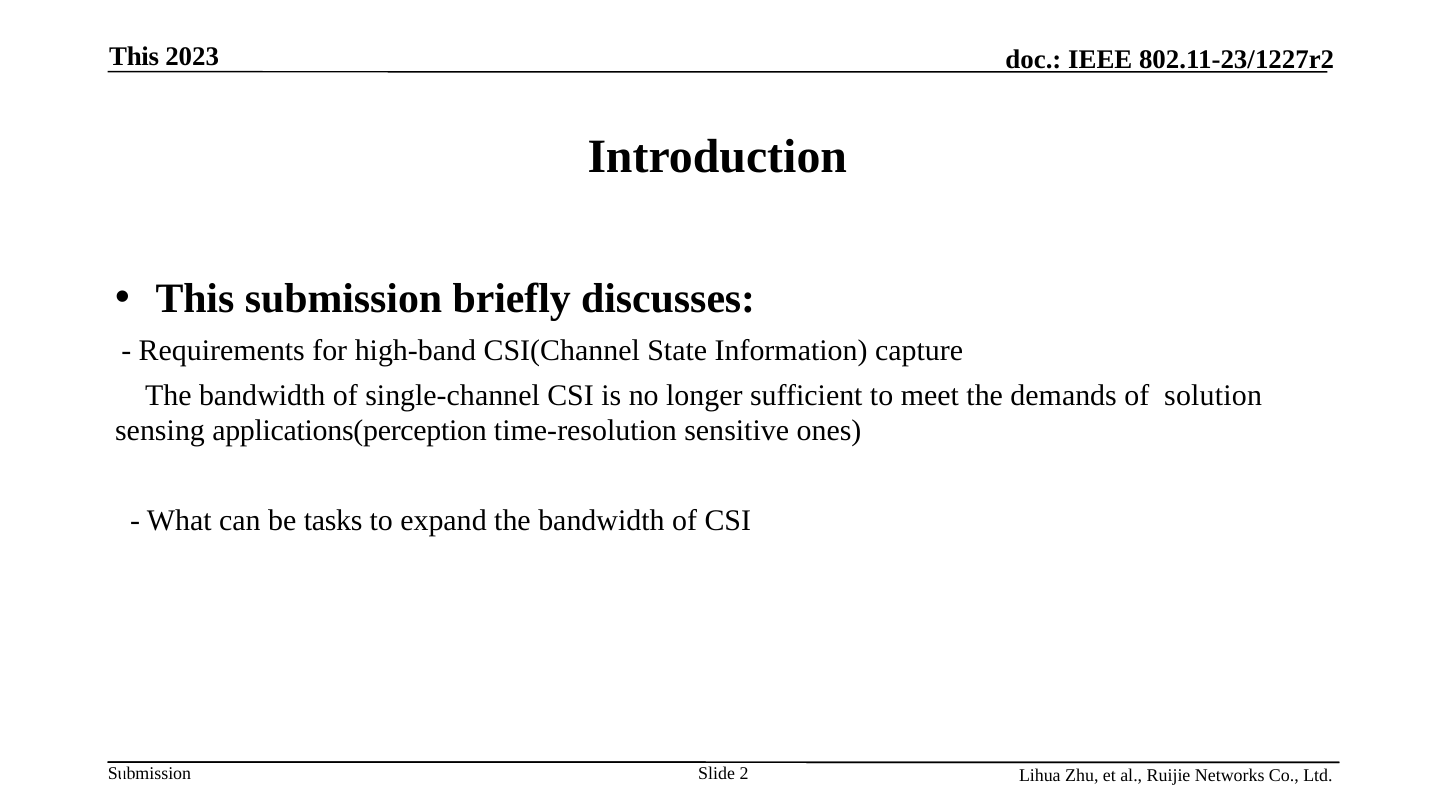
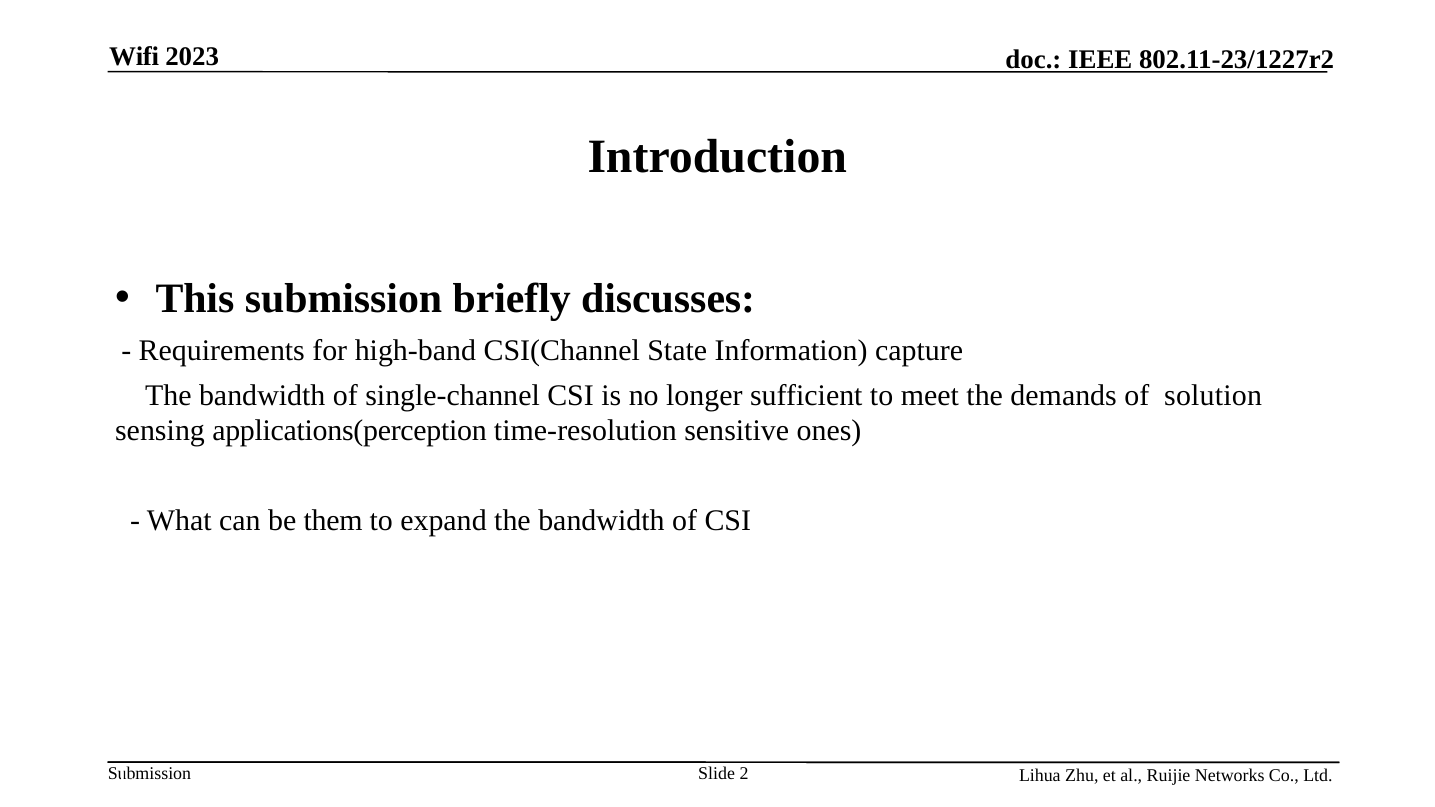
This: This -> Wifi (134, 57)
tasks: tasks -> them (333, 521)
